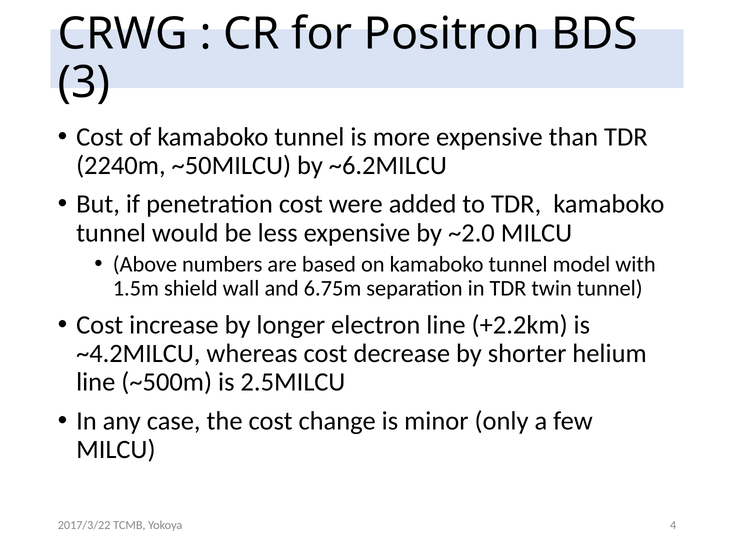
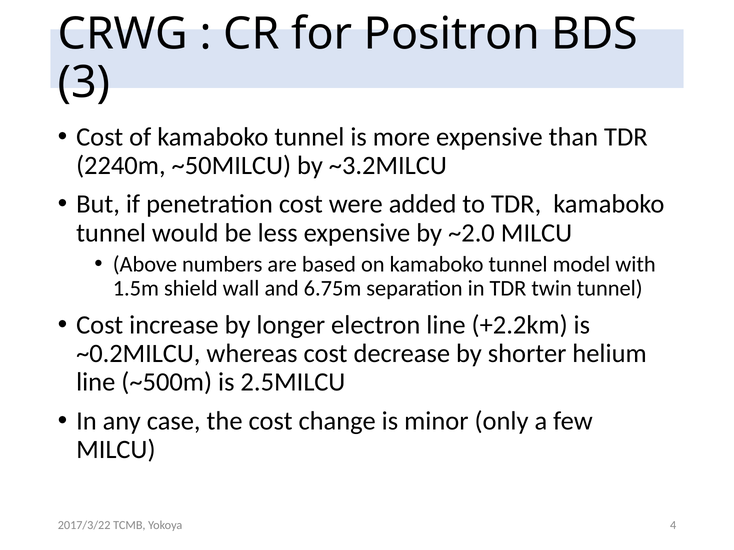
~6.2MILCU: ~6.2MILCU -> ~3.2MILCU (388, 166)
~4.2MILCU: ~4.2MILCU -> ~0.2MILCU (138, 354)
